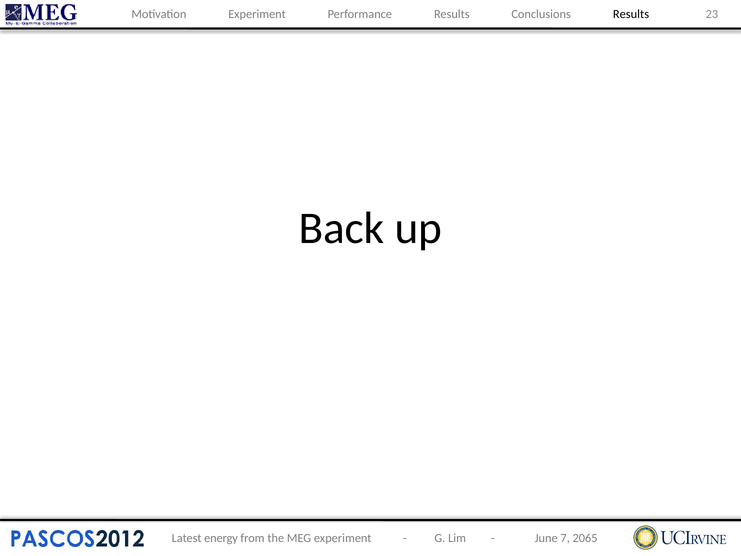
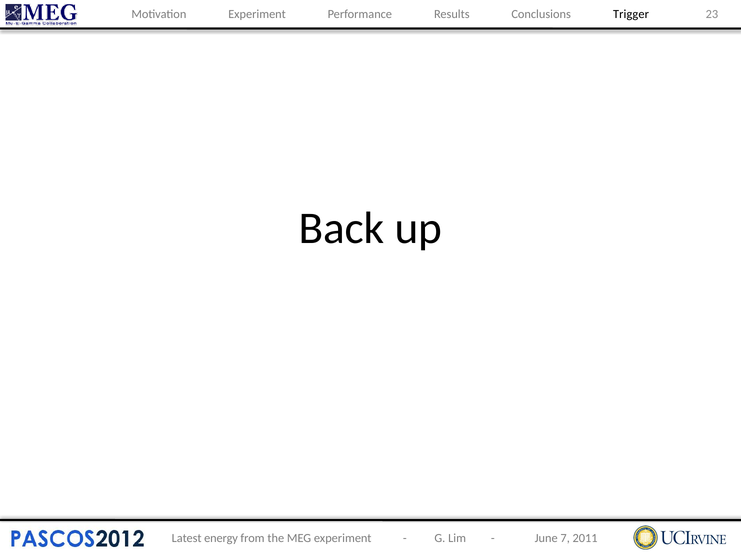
Conclusions Results: Results -> Trigger (631, 14)
2065: 2065 -> 2011 (585, 538)
